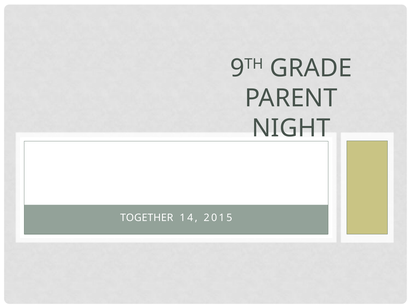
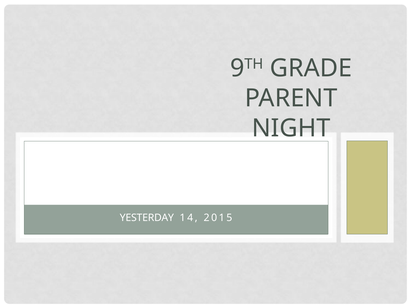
TOGETHER: TOGETHER -> YESTERDAY (147, 218)
